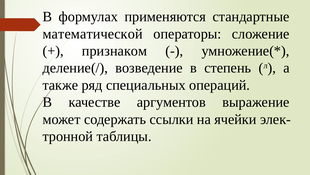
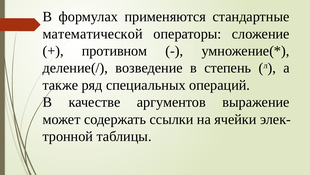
признаком: признаком -> противном (115, 51)
